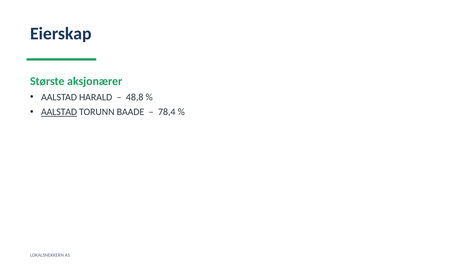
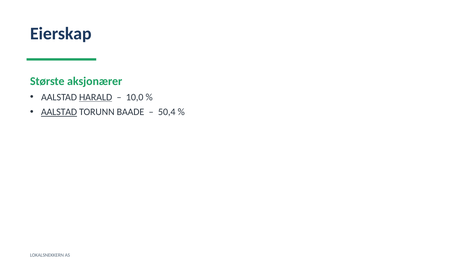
HARALD underline: none -> present (96, 97)
48,8: 48,8 -> 10,0 (135, 97)
78,4: 78,4 -> 50,4 (167, 112)
